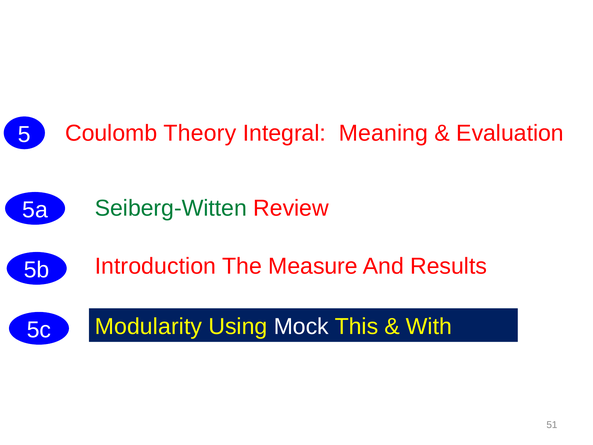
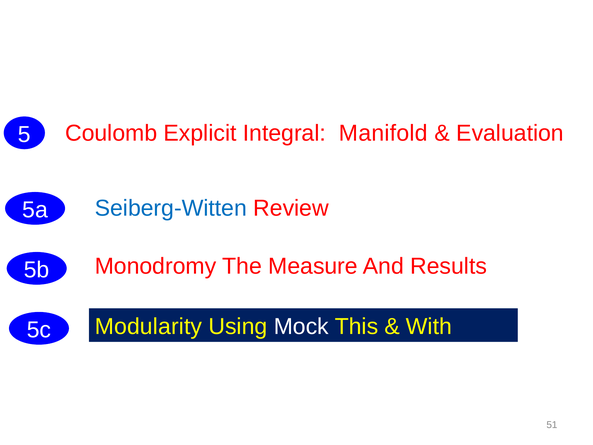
Theory: Theory -> Explicit (200, 133)
Meaning: Meaning -> Manifold (383, 133)
Seiberg-Witten colour: green -> blue (171, 208)
Introduction: Introduction -> Monodromy (156, 266)
